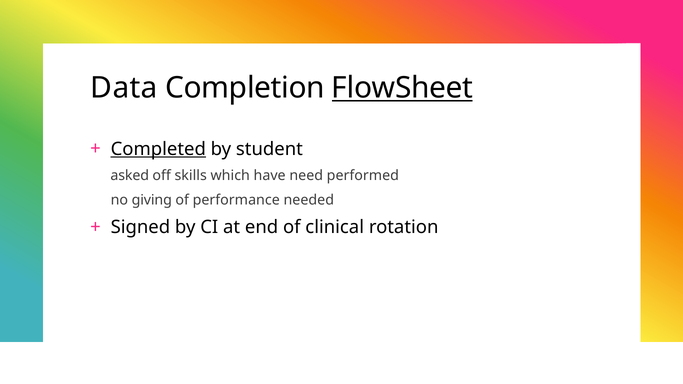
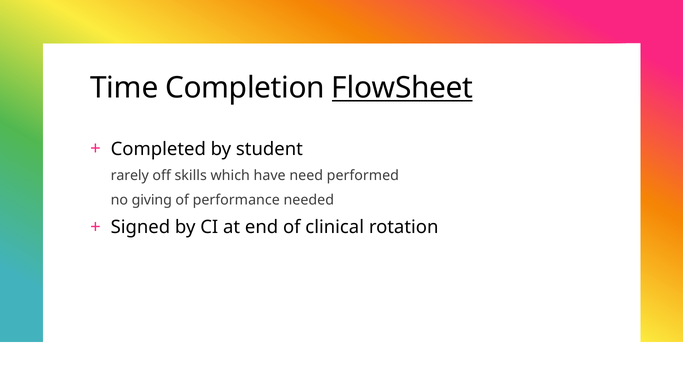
Data: Data -> Time (124, 88)
Completed underline: present -> none (158, 149)
asked: asked -> rarely (130, 176)
